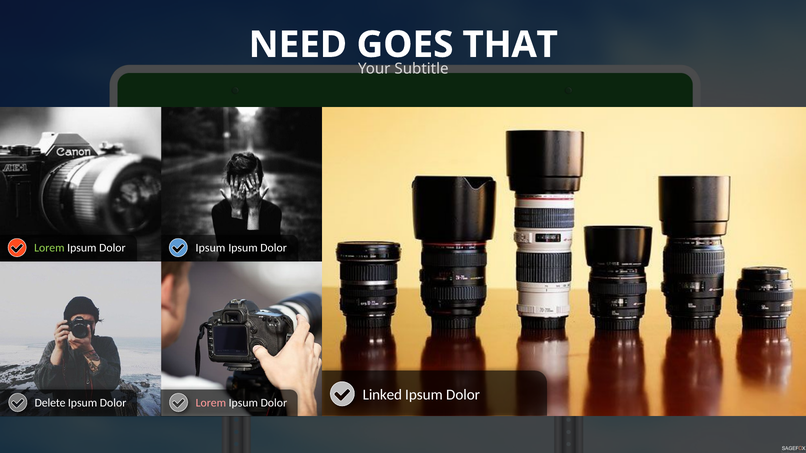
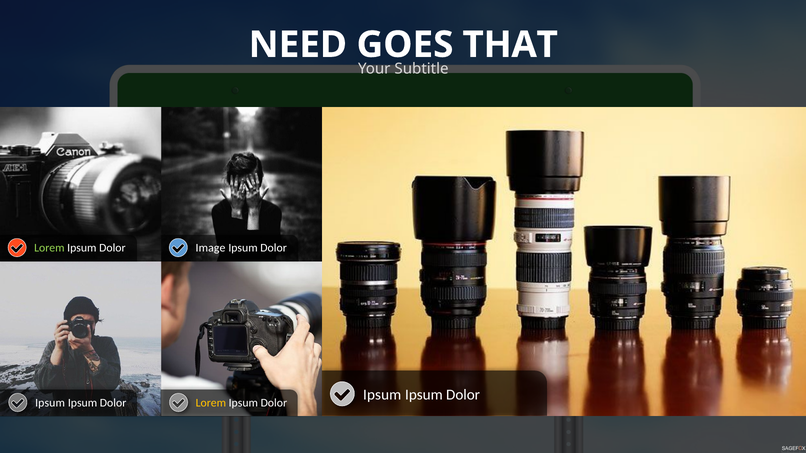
Dolor Ipsum: Ipsum -> Image (210, 248)
Linked: Linked -> Ipsum (382, 395)
Delete: Delete -> Ipsum (50, 403)
Lorem colour: pink -> yellow (211, 403)
